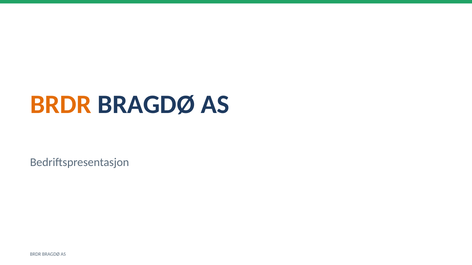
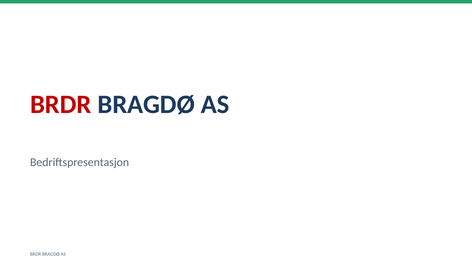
BRDR colour: orange -> red (61, 105)
